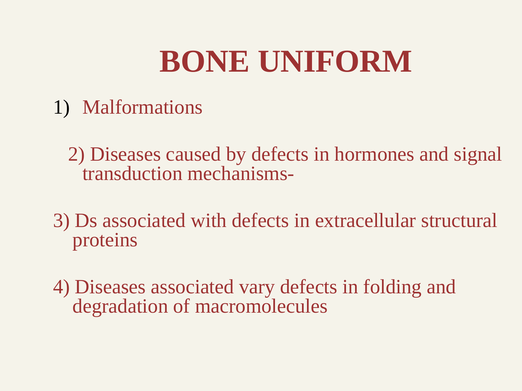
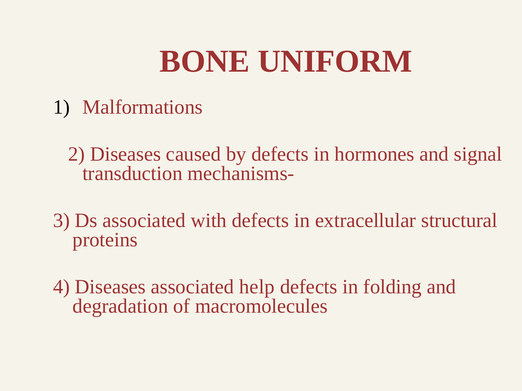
vary: vary -> help (257, 287)
